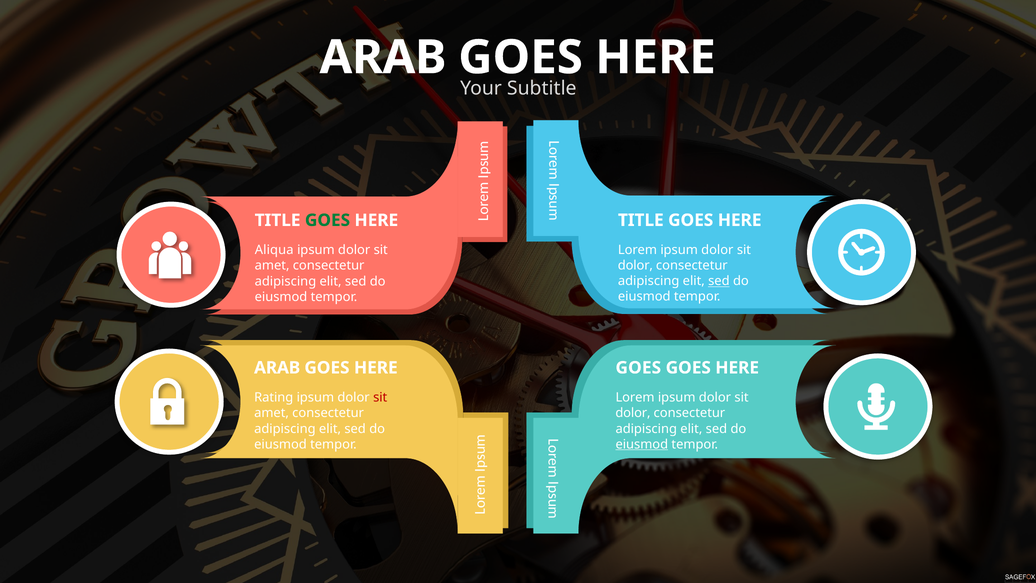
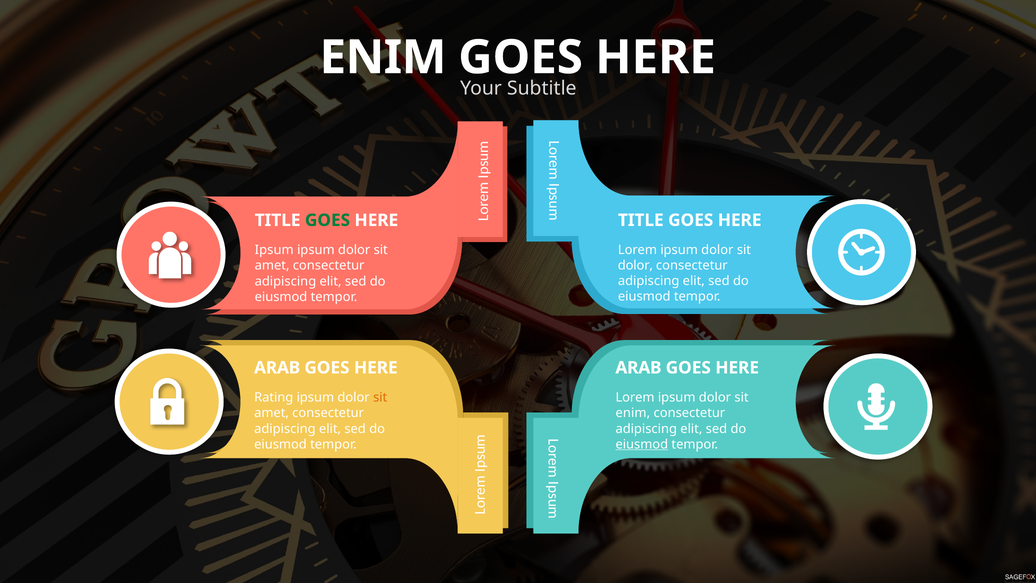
ARAB: ARAB -> ENIM (383, 58)
Aliqua: Aliqua -> Ipsum (274, 250)
sed underline: present -> none (719, 281)
GOES: GOES -> ARAB (638, 368)
sit colour: red -> orange (380, 397)
dolor: dolor -> enim (633, 413)
